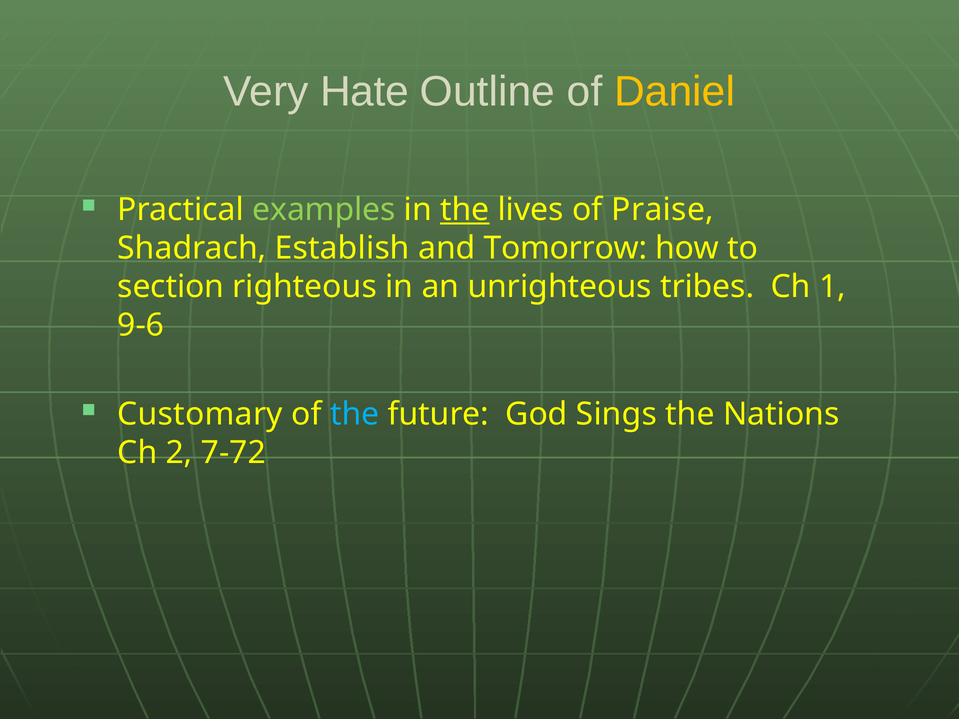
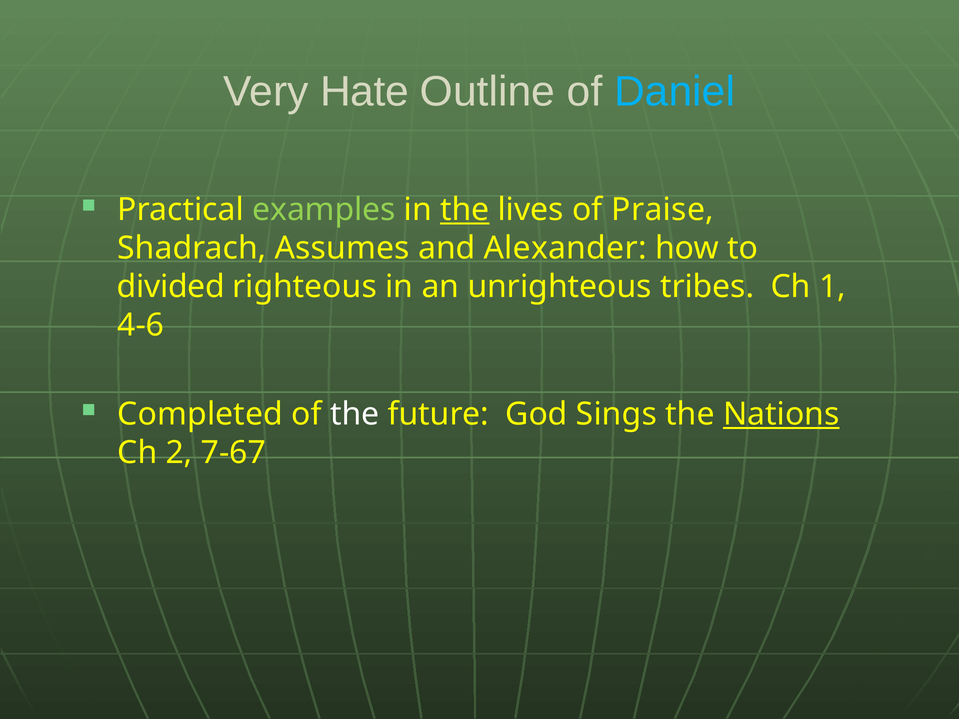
Daniel colour: yellow -> light blue (675, 92)
Establish: Establish -> Assumes (342, 248)
Tomorrow: Tomorrow -> Alexander (565, 248)
section: section -> divided (171, 287)
9-6: 9-6 -> 4-6 (141, 325)
Customary: Customary -> Completed (200, 415)
the colour: light blue -> white (355, 415)
Nations underline: none -> present (781, 415)
7-72: 7-72 -> 7-67 (233, 453)
